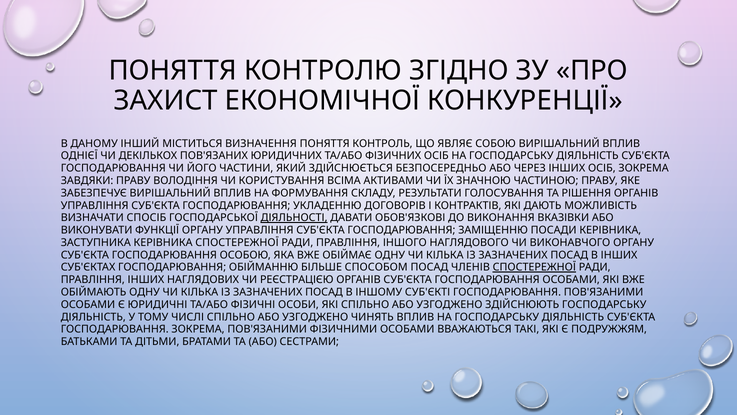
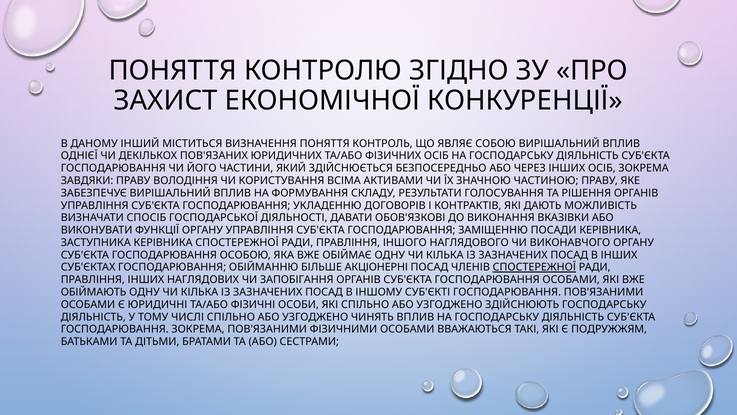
ДІЯЛЬНОСТІ underline: present -> none (294, 218)
СПОСОБОМ: СПОСОБОМ -> АКЦІОНЕРНІ (376, 267)
РЕЄСТРАЦІЄЮ: РЕЄСТРАЦІЄЮ -> ЗАПОБІГАННЯ (297, 280)
